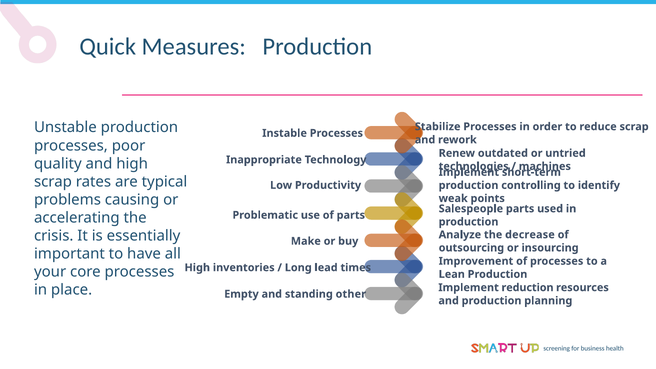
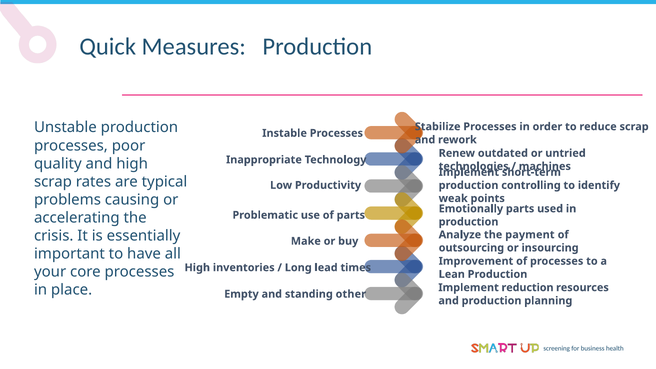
Salespeople: Salespeople -> Emotionally (471, 209)
decrease: decrease -> payment (530, 235)
